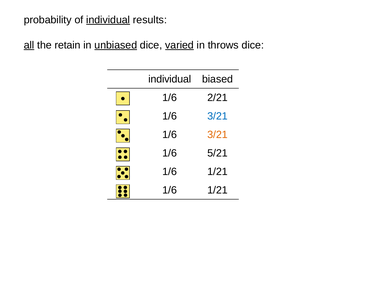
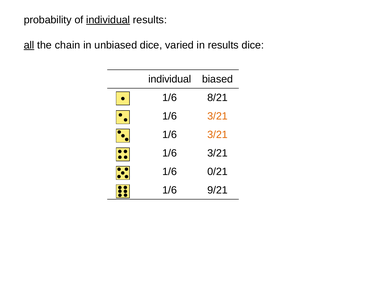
retain: retain -> chain (68, 45)
unbiased underline: present -> none (116, 45)
varied underline: present -> none (179, 45)
in throws: throws -> results (223, 45)
2/21: 2/21 -> 8/21 (218, 98)
3/21 colour: blue -> orange (218, 116)
5/21: 5/21 -> 3/21 (218, 154)
1/21: 1/21 -> 0/21 (218, 172)
1/21: 1/21 -> 9/21 (218, 191)
